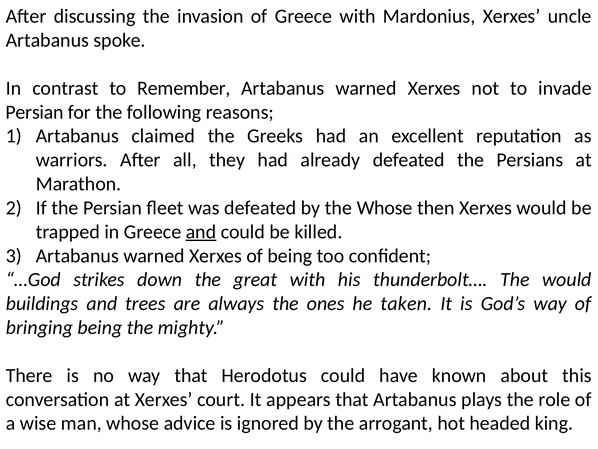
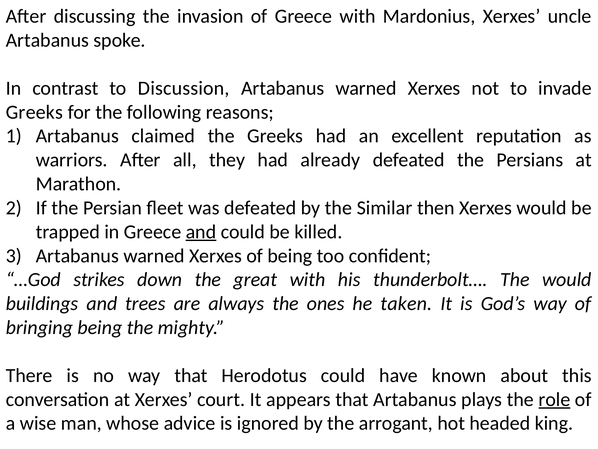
Remember: Remember -> Discussion (184, 88)
Persian: Persian -> Greeks (34, 112)
the Whose: Whose -> Similar (385, 208)
role underline: none -> present (554, 399)
